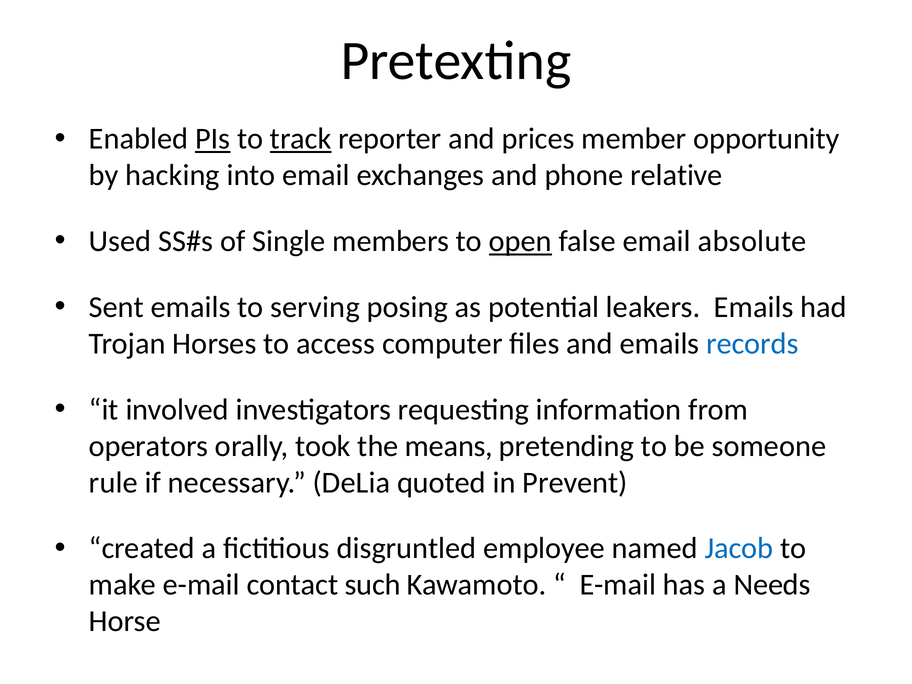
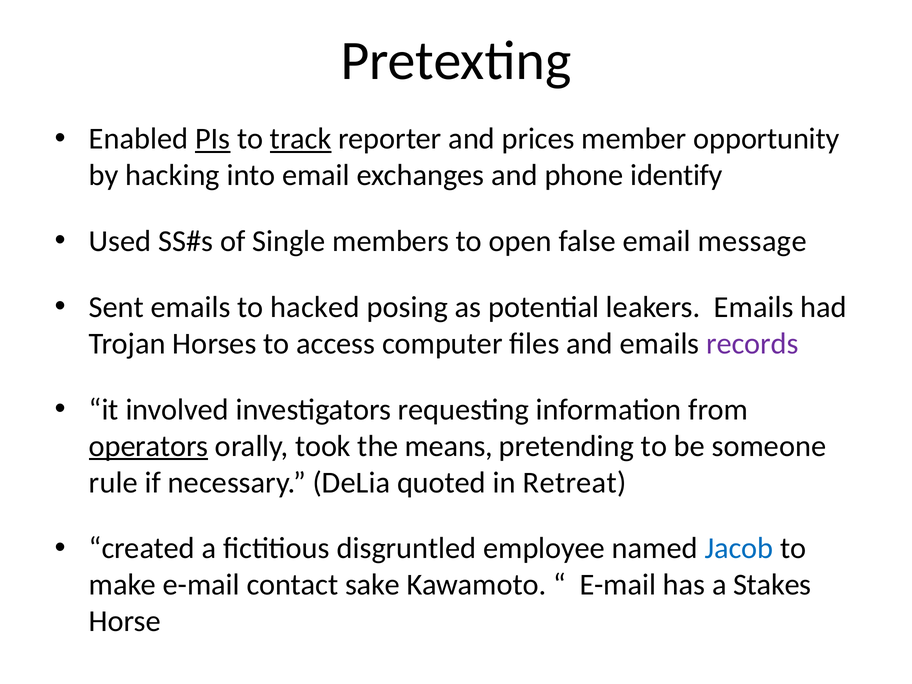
relative: relative -> identify (677, 175)
open underline: present -> none (520, 241)
absolute: absolute -> message (752, 241)
serving: serving -> hacked (315, 307)
records colour: blue -> purple (752, 344)
operators underline: none -> present (149, 446)
Prevent: Prevent -> Retreat (575, 483)
such: such -> sake (373, 585)
Needs: Needs -> Stakes (772, 585)
